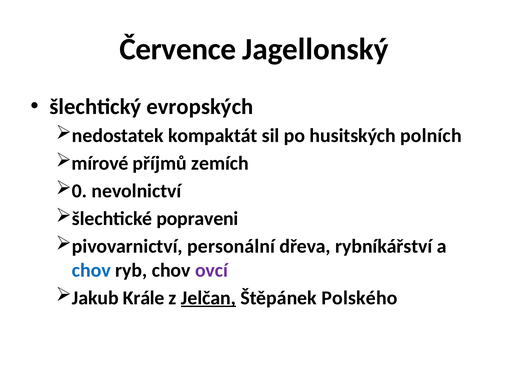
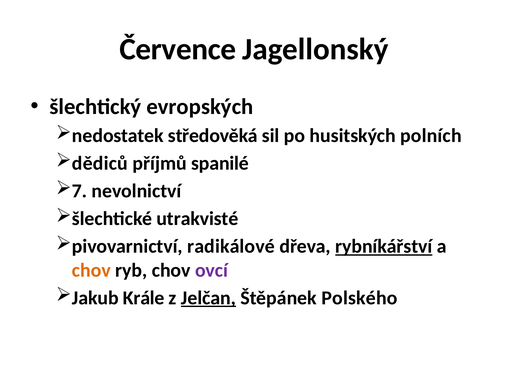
kompaktát: kompaktát -> středověká (213, 136)
mírové: mírové -> dědiců (100, 164)
zemích: zemích -> spanilé (220, 164)
0: 0 -> 7 (80, 191)
popraveni: popraveni -> utrakvisté (197, 219)
personální: personální -> radikálové (231, 247)
rybníkářství underline: none -> present (384, 247)
chov colour: blue -> orange (91, 271)
